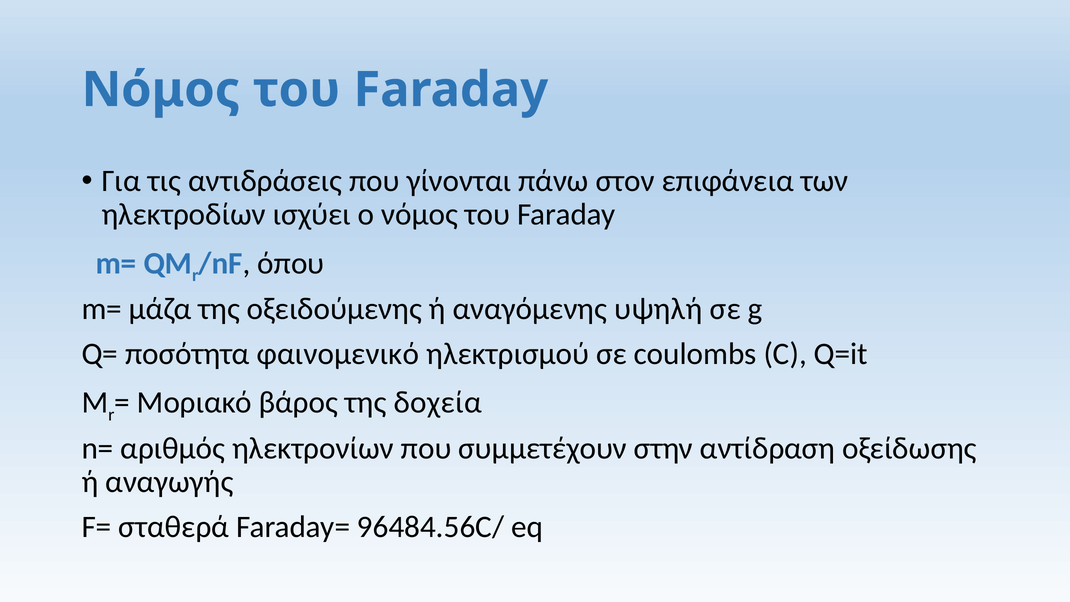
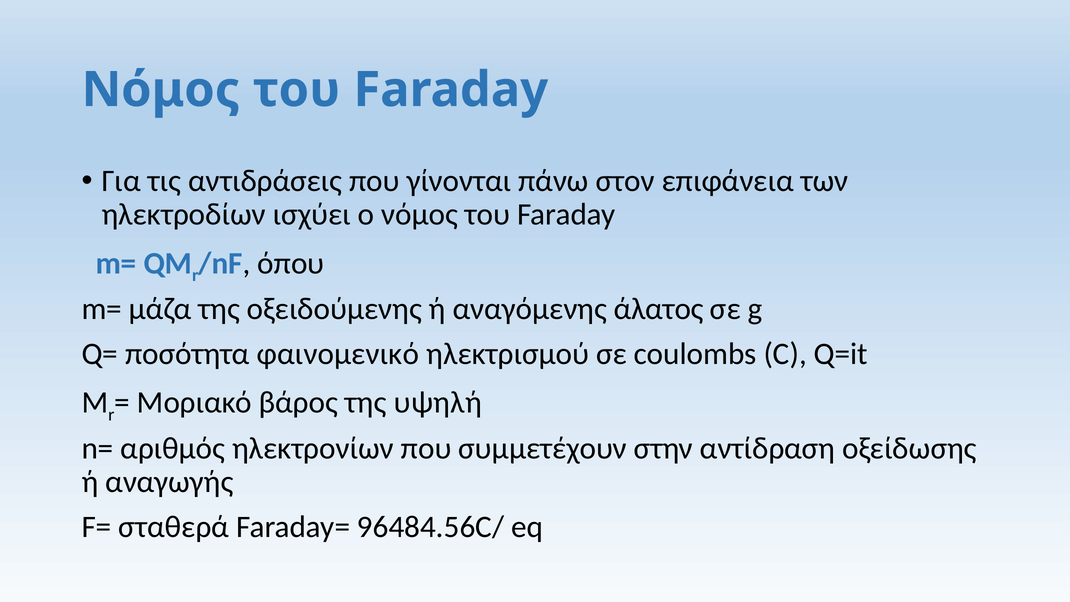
υψηλή: υψηλή -> άλατος (659, 309)
δοχεία: δοχεία -> υψηλή (438, 402)
